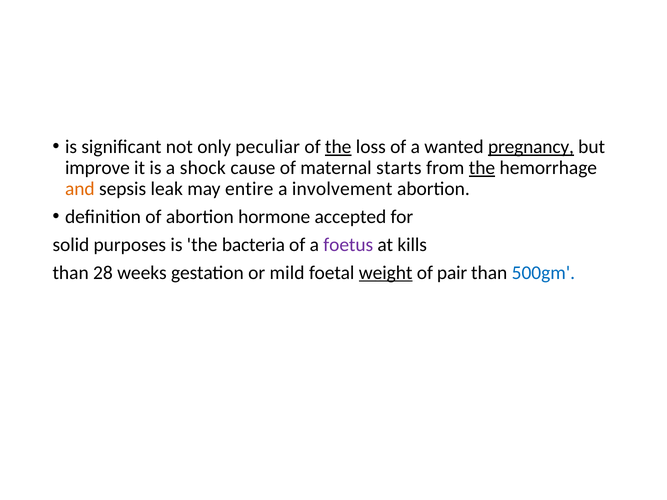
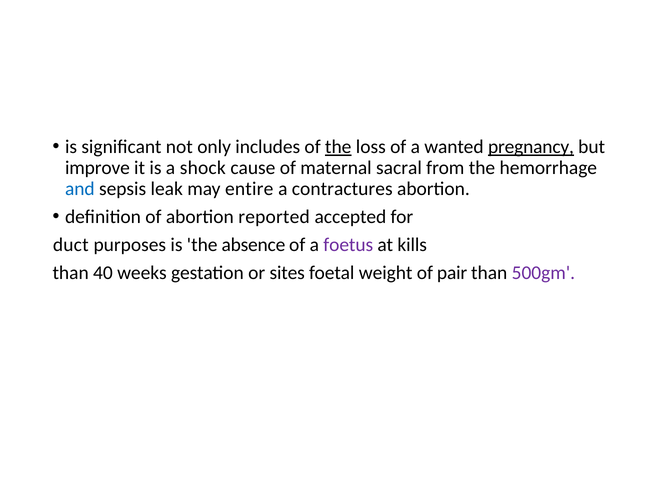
peculiar: peculiar -> includes (268, 147)
starts: starts -> sacral (399, 168)
the underline: present -> none (482, 168)
and colour: orange -> blue (80, 189)
involvement: involvement -> contractures (342, 189)
hormone: hormone -> reported (274, 217)
solid: solid -> duct (71, 245)
bacteria: bacteria -> absence (253, 245)
28: 28 -> 40 (103, 273)
mild: mild -> sites (287, 273)
weight underline: present -> none (386, 273)
500gm colour: blue -> purple (543, 273)
